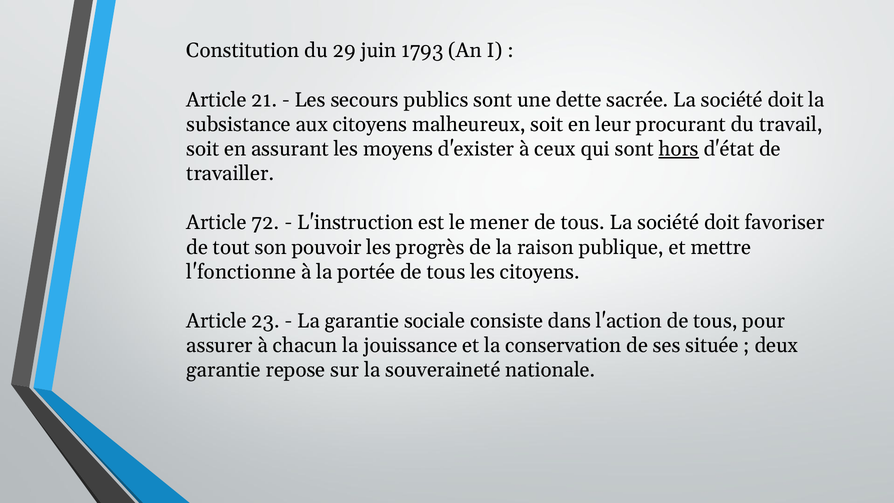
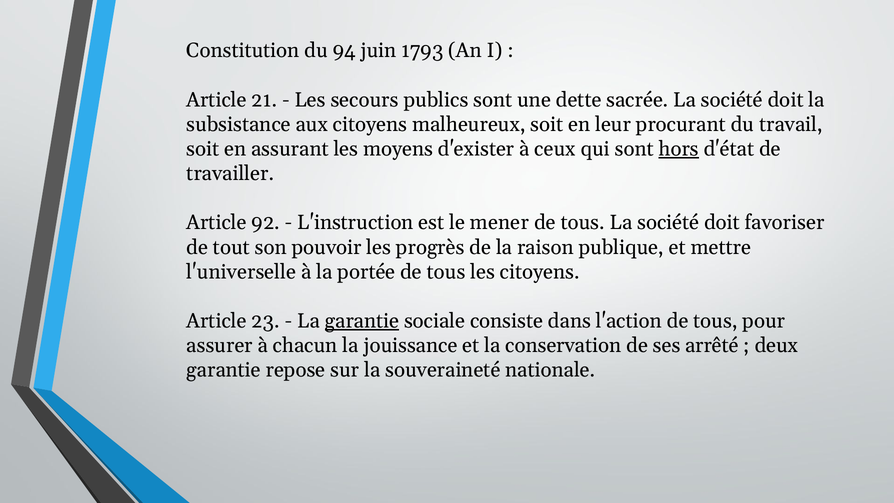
29: 29 -> 94 (344, 51)
72: 72 -> 92 (266, 223)
l'fonctionne: l'fonctionne -> l'universelle (241, 272)
garantie underline: none -> present (362, 321)
située: située -> arrêté (712, 346)
